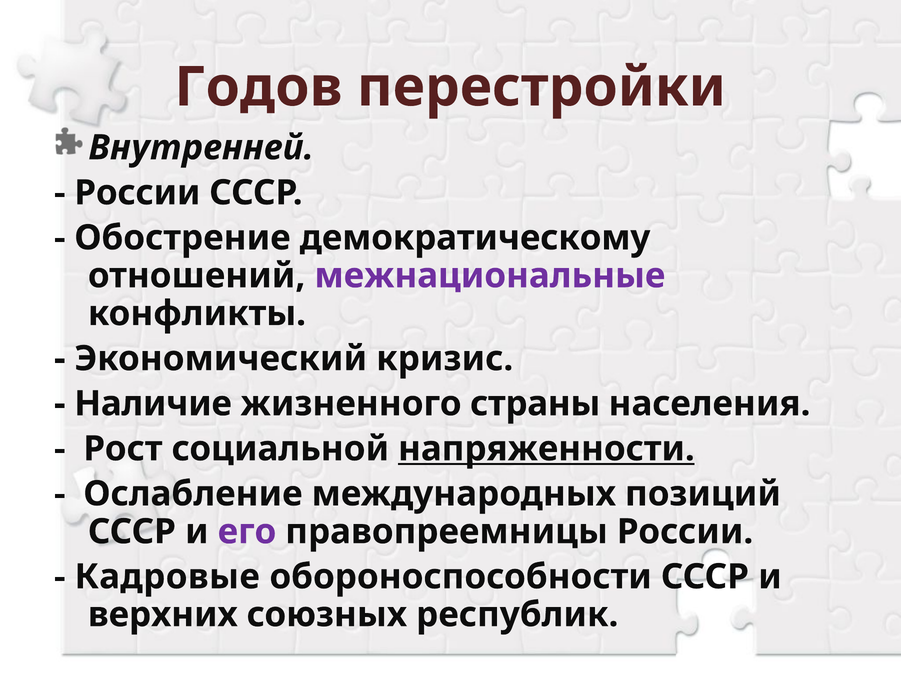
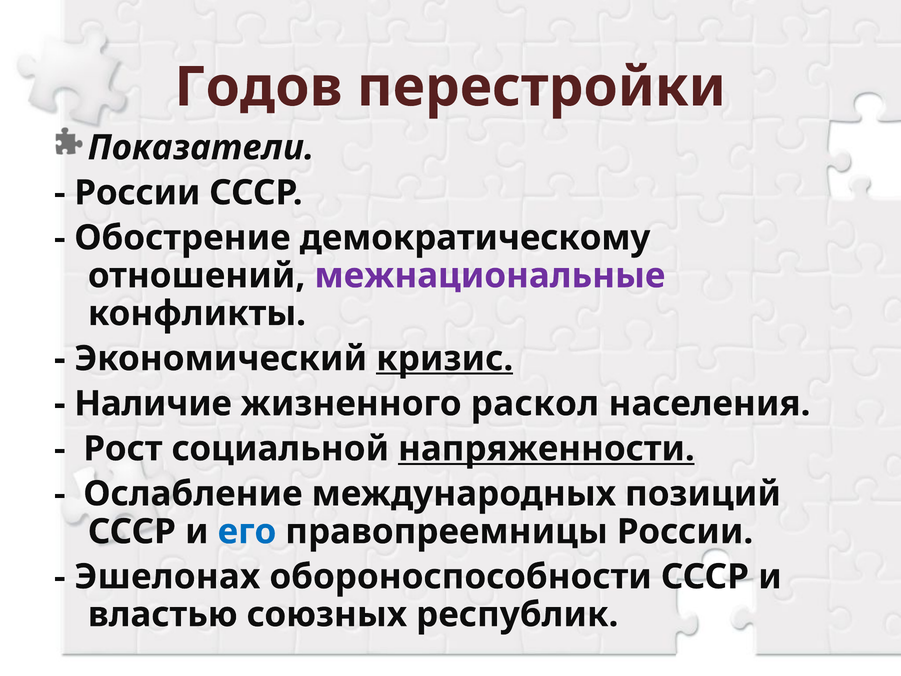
Внутренней: Внутренней -> Показатели (201, 148)
кризис underline: none -> present (445, 358)
страны: страны -> раскол (535, 404)
его colour: purple -> blue (247, 531)
Кадровые: Кадровые -> Эшелонах (167, 577)
верхних: верхних -> властью (163, 614)
